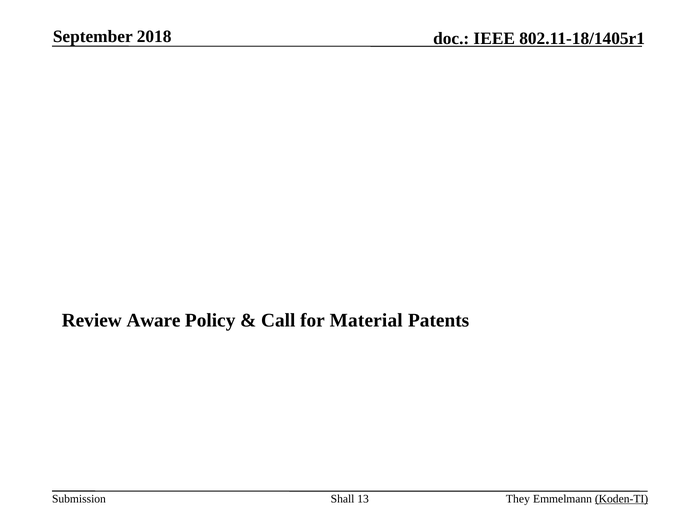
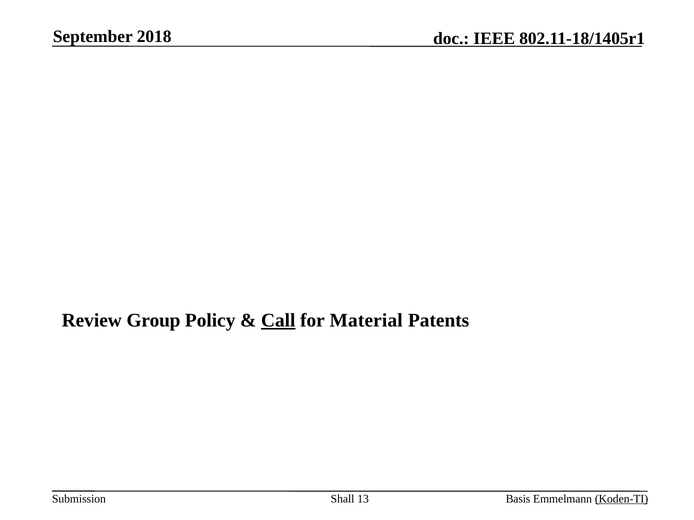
Aware: Aware -> Group (154, 321)
Call underline: none -> present (278, 321)
They: They -> Basis (518, 499)
